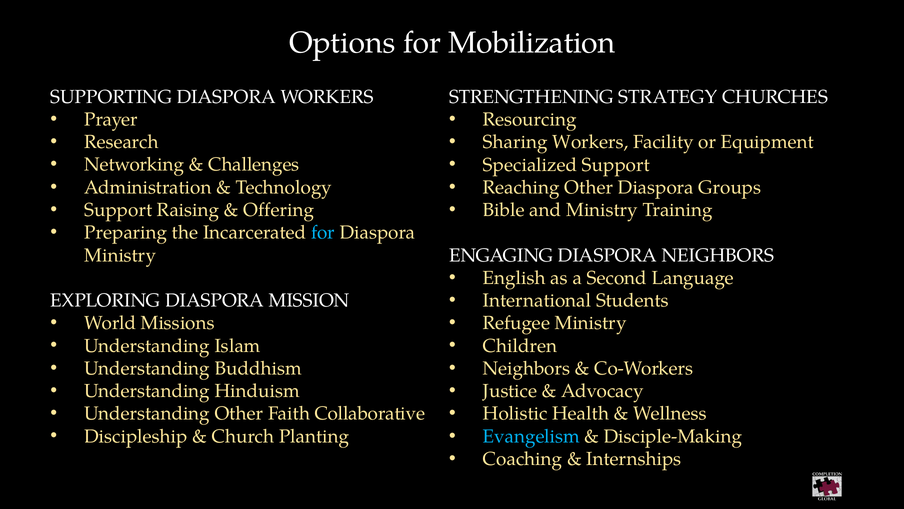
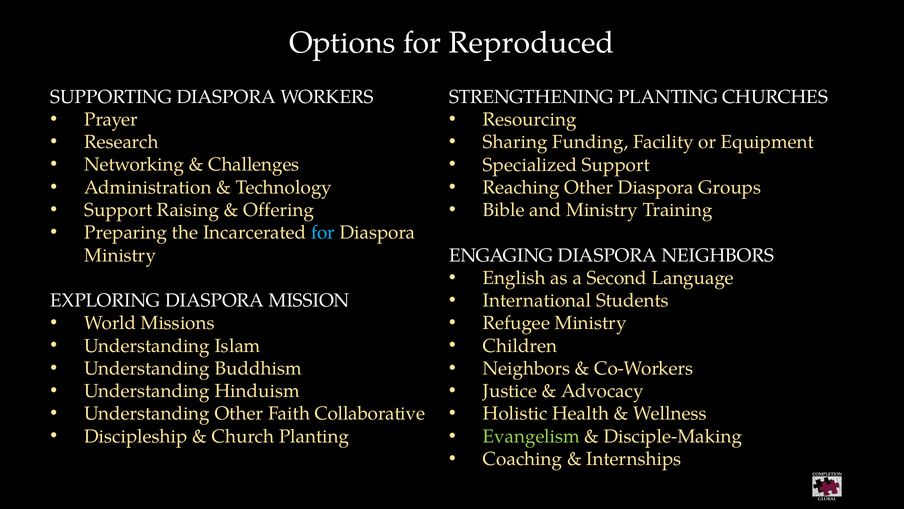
Mobilization: Mobilization -> Reproduced (531, 43)
STRENGTHENING STRATEGY: STRATEGY -> PLANTING (668, 97)
Sharing Workers: Workers -> Funding (590, 142)
Evangelism colour: light blue -> light green (531, 436)
